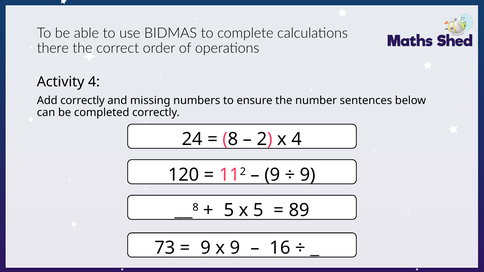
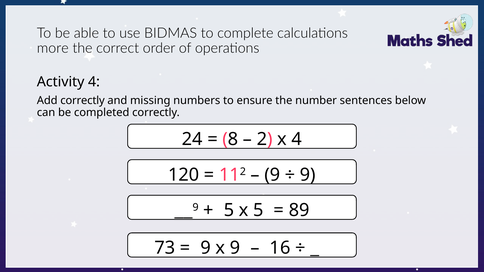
there: there -> more (53, 48)
8: 8 -> 9 (196, 208)
